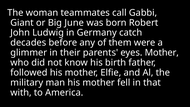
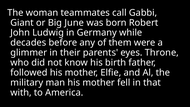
catch: catch -> while (131, 33)
eyes Mother: Mother -> Throne (162, 53)
